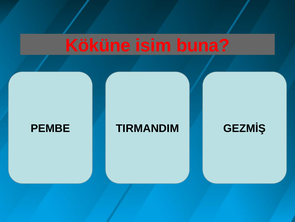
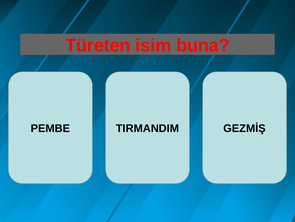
Köküne: Köküne -> Türeten (98, 45)
